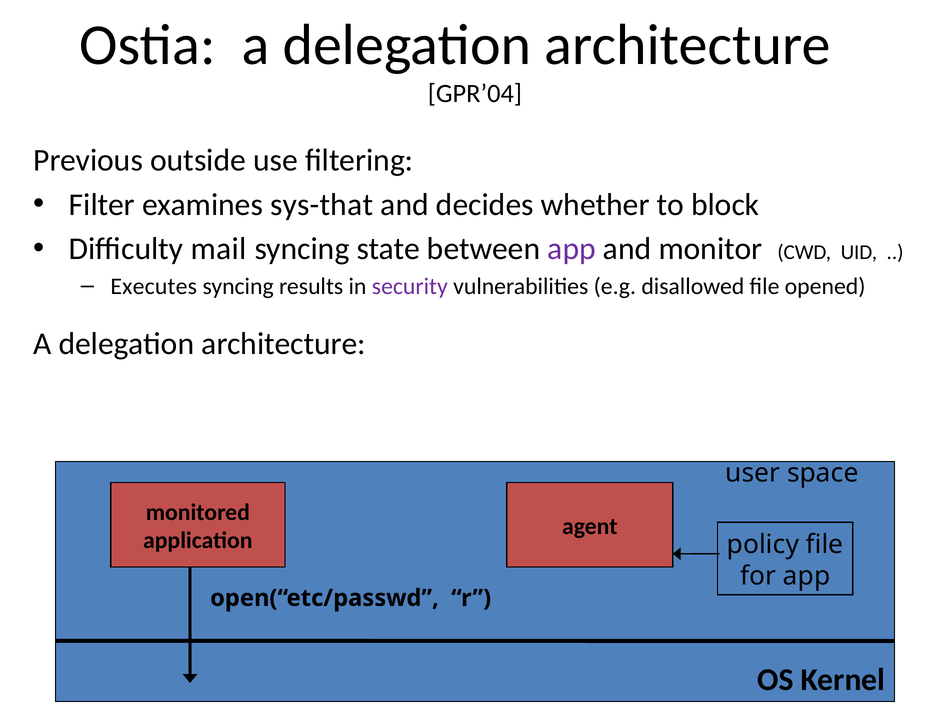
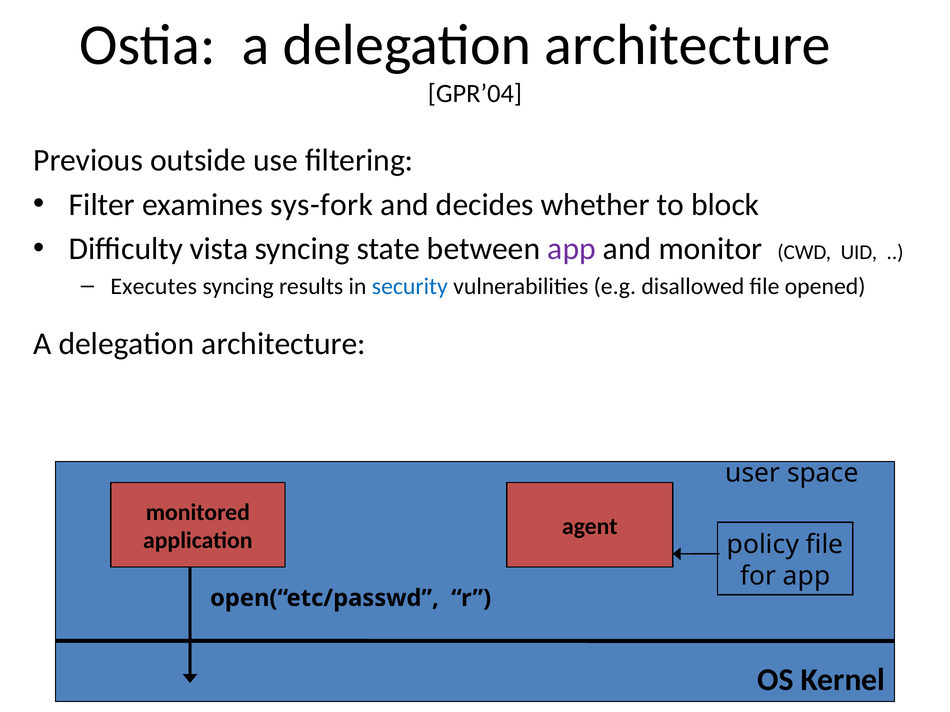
sys-that: sys-that -> sys-fork (322, 205)
mail: mail -> vista (219, 249)
security colour: purple -> blue (410, 287)
